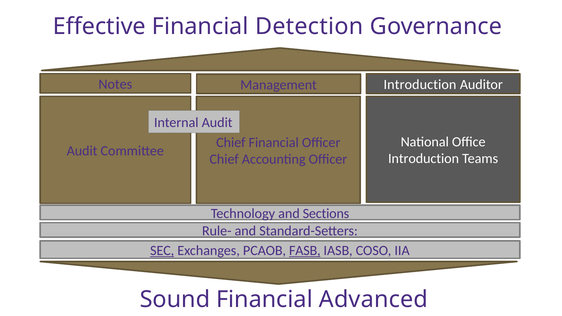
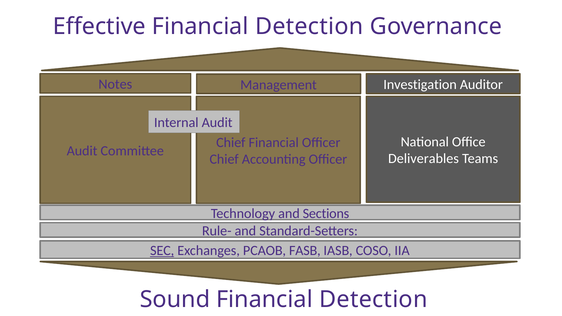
Management Introduction: Introduction -> Investigation (420, 85)
Introduction: Introduction -> Deliverables (423, 159)
FASB underline: present -> none (305, 251)
Sound Financial Advanced: Advanced -> Detection (373, 299)
